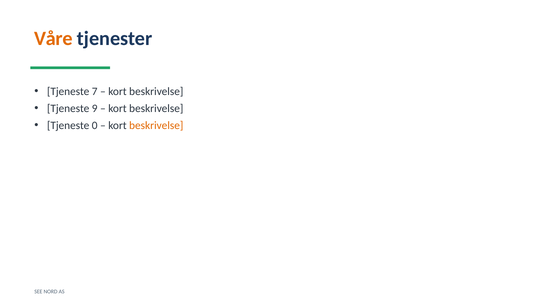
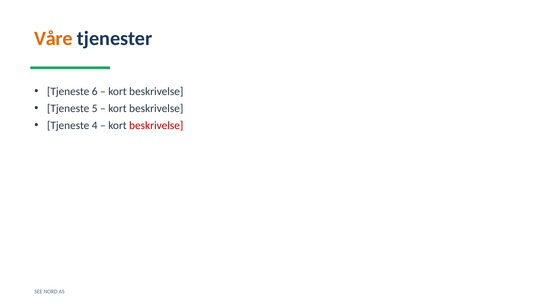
7: 7 -> 6 (95, 91)
9: 9 -> 5 (95, 108)
0: 0 -> 4 (95, 125)
beskrivelse colour: orange -> red (156, 125)
